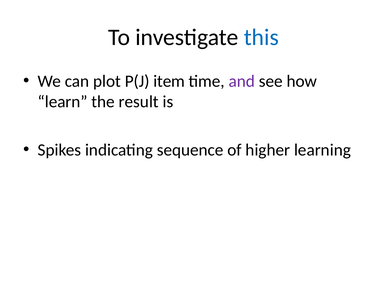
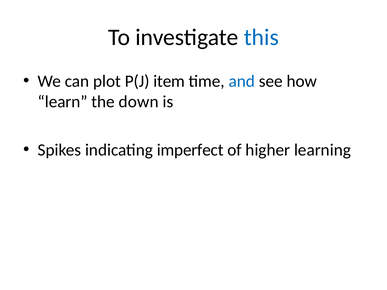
and colour: purple -> blue (242, 81)
result: result -> down (139, 102)
sequence: sequence -> imperfect (190, 150)
